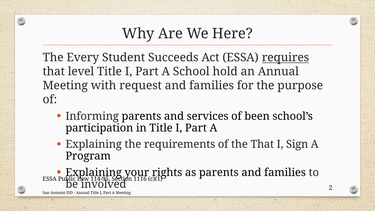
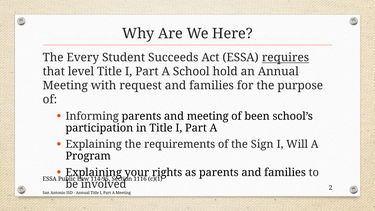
and services: services -> meeting (208, 116)
the That: That -> Sign (262, 144)
Sign: Sign -> Will (297, 144)
